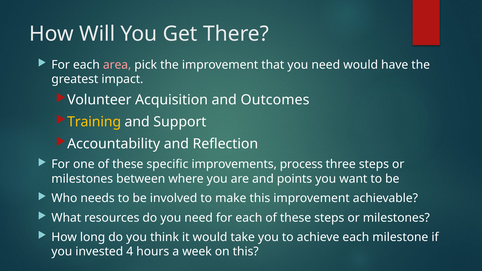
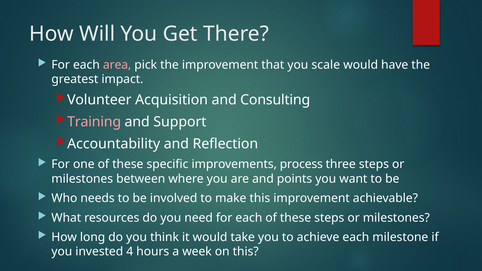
that you need: need -> scale (326, 65)
Outcomes: Outcomes -> Consulting (275, 100)
Training colour: yellow -> pink (94, 122)
